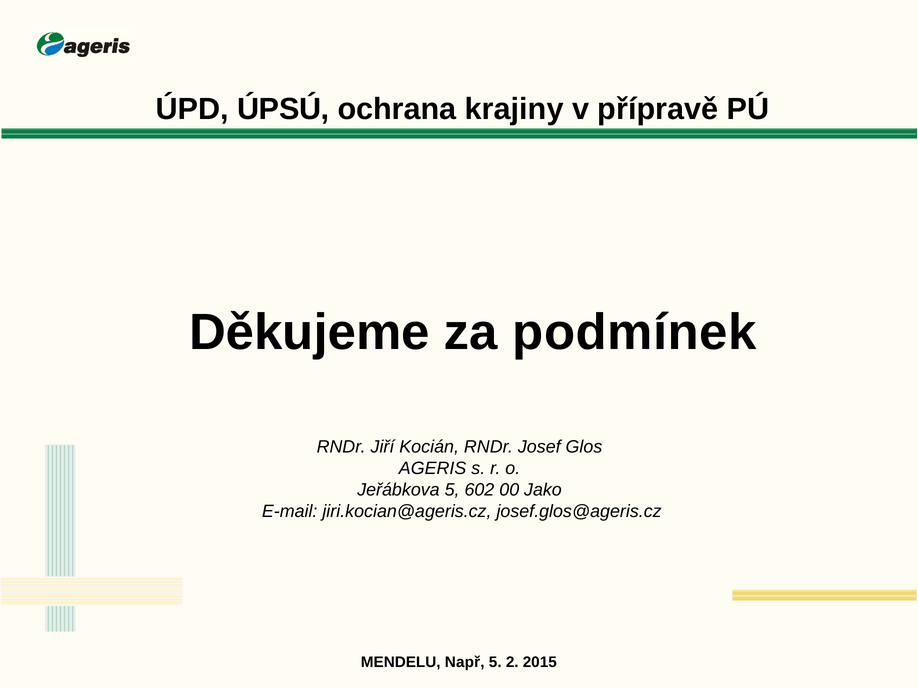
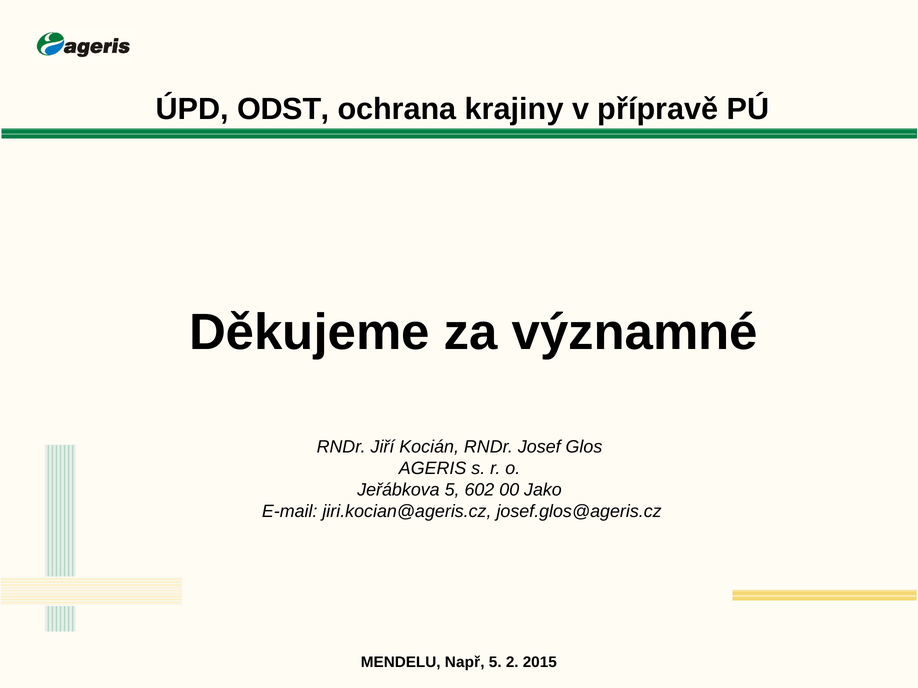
ÚPSÚ: ÚPSÚ -> ODST (283, 109)
podmínek: podmínek -> významné (635, 333)
